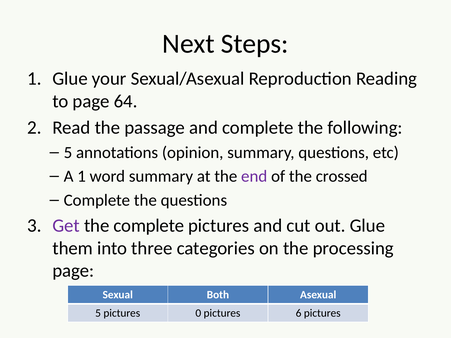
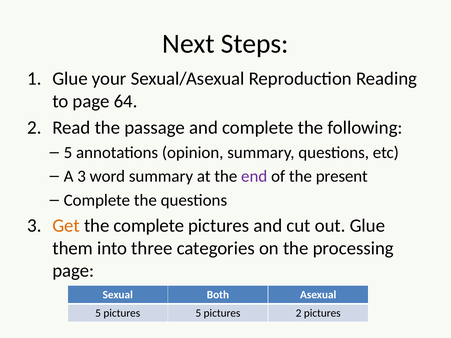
A 1: 1 -> 3 (82, 176)
crossed: crossed -> present (342, 176)
Get colour: purple -> orange (66, 226)
pictures 0: 0 -> 5 (198, 313)
pictures 6: 6 -> 2 (299, 313)
